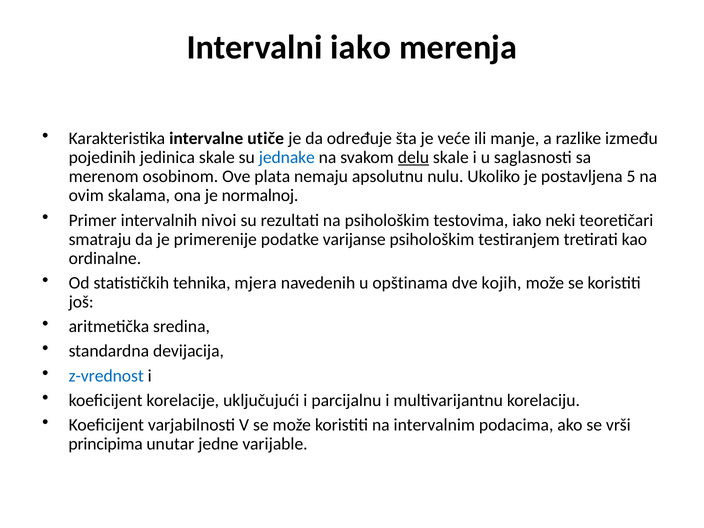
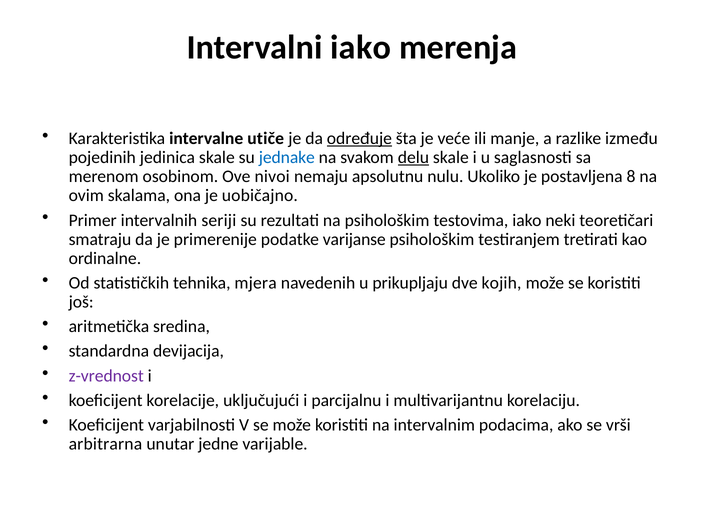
određuje underline: none -> present (359, 139)
plata: plata -> nivoi (272, 177)
5: 5 -> 8 (631, 177)
normalnoj: normalnoj -> uobičajno (260, 196)
nivoi: nivoi -> seriji (219, 220)
opštinama: opštinama -> prikupljaju (410, 283)
z-vrednost colour: blue -> purple (106, 376)
principima: principima -> arbitrarna (105, 444)
